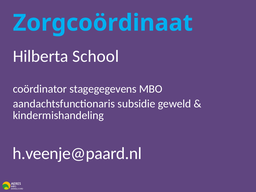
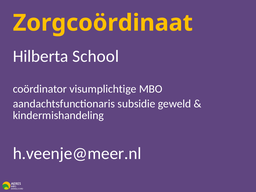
Zorgcoördinaat colour: light blue -> yellow (103, 23)
stagegegevens: stagegegevens -> visumplichtige (103, 89)
h.veenje@paard.nl: h.veenje@paard.nl -> h.veenje@meer.nl (77, 154)
